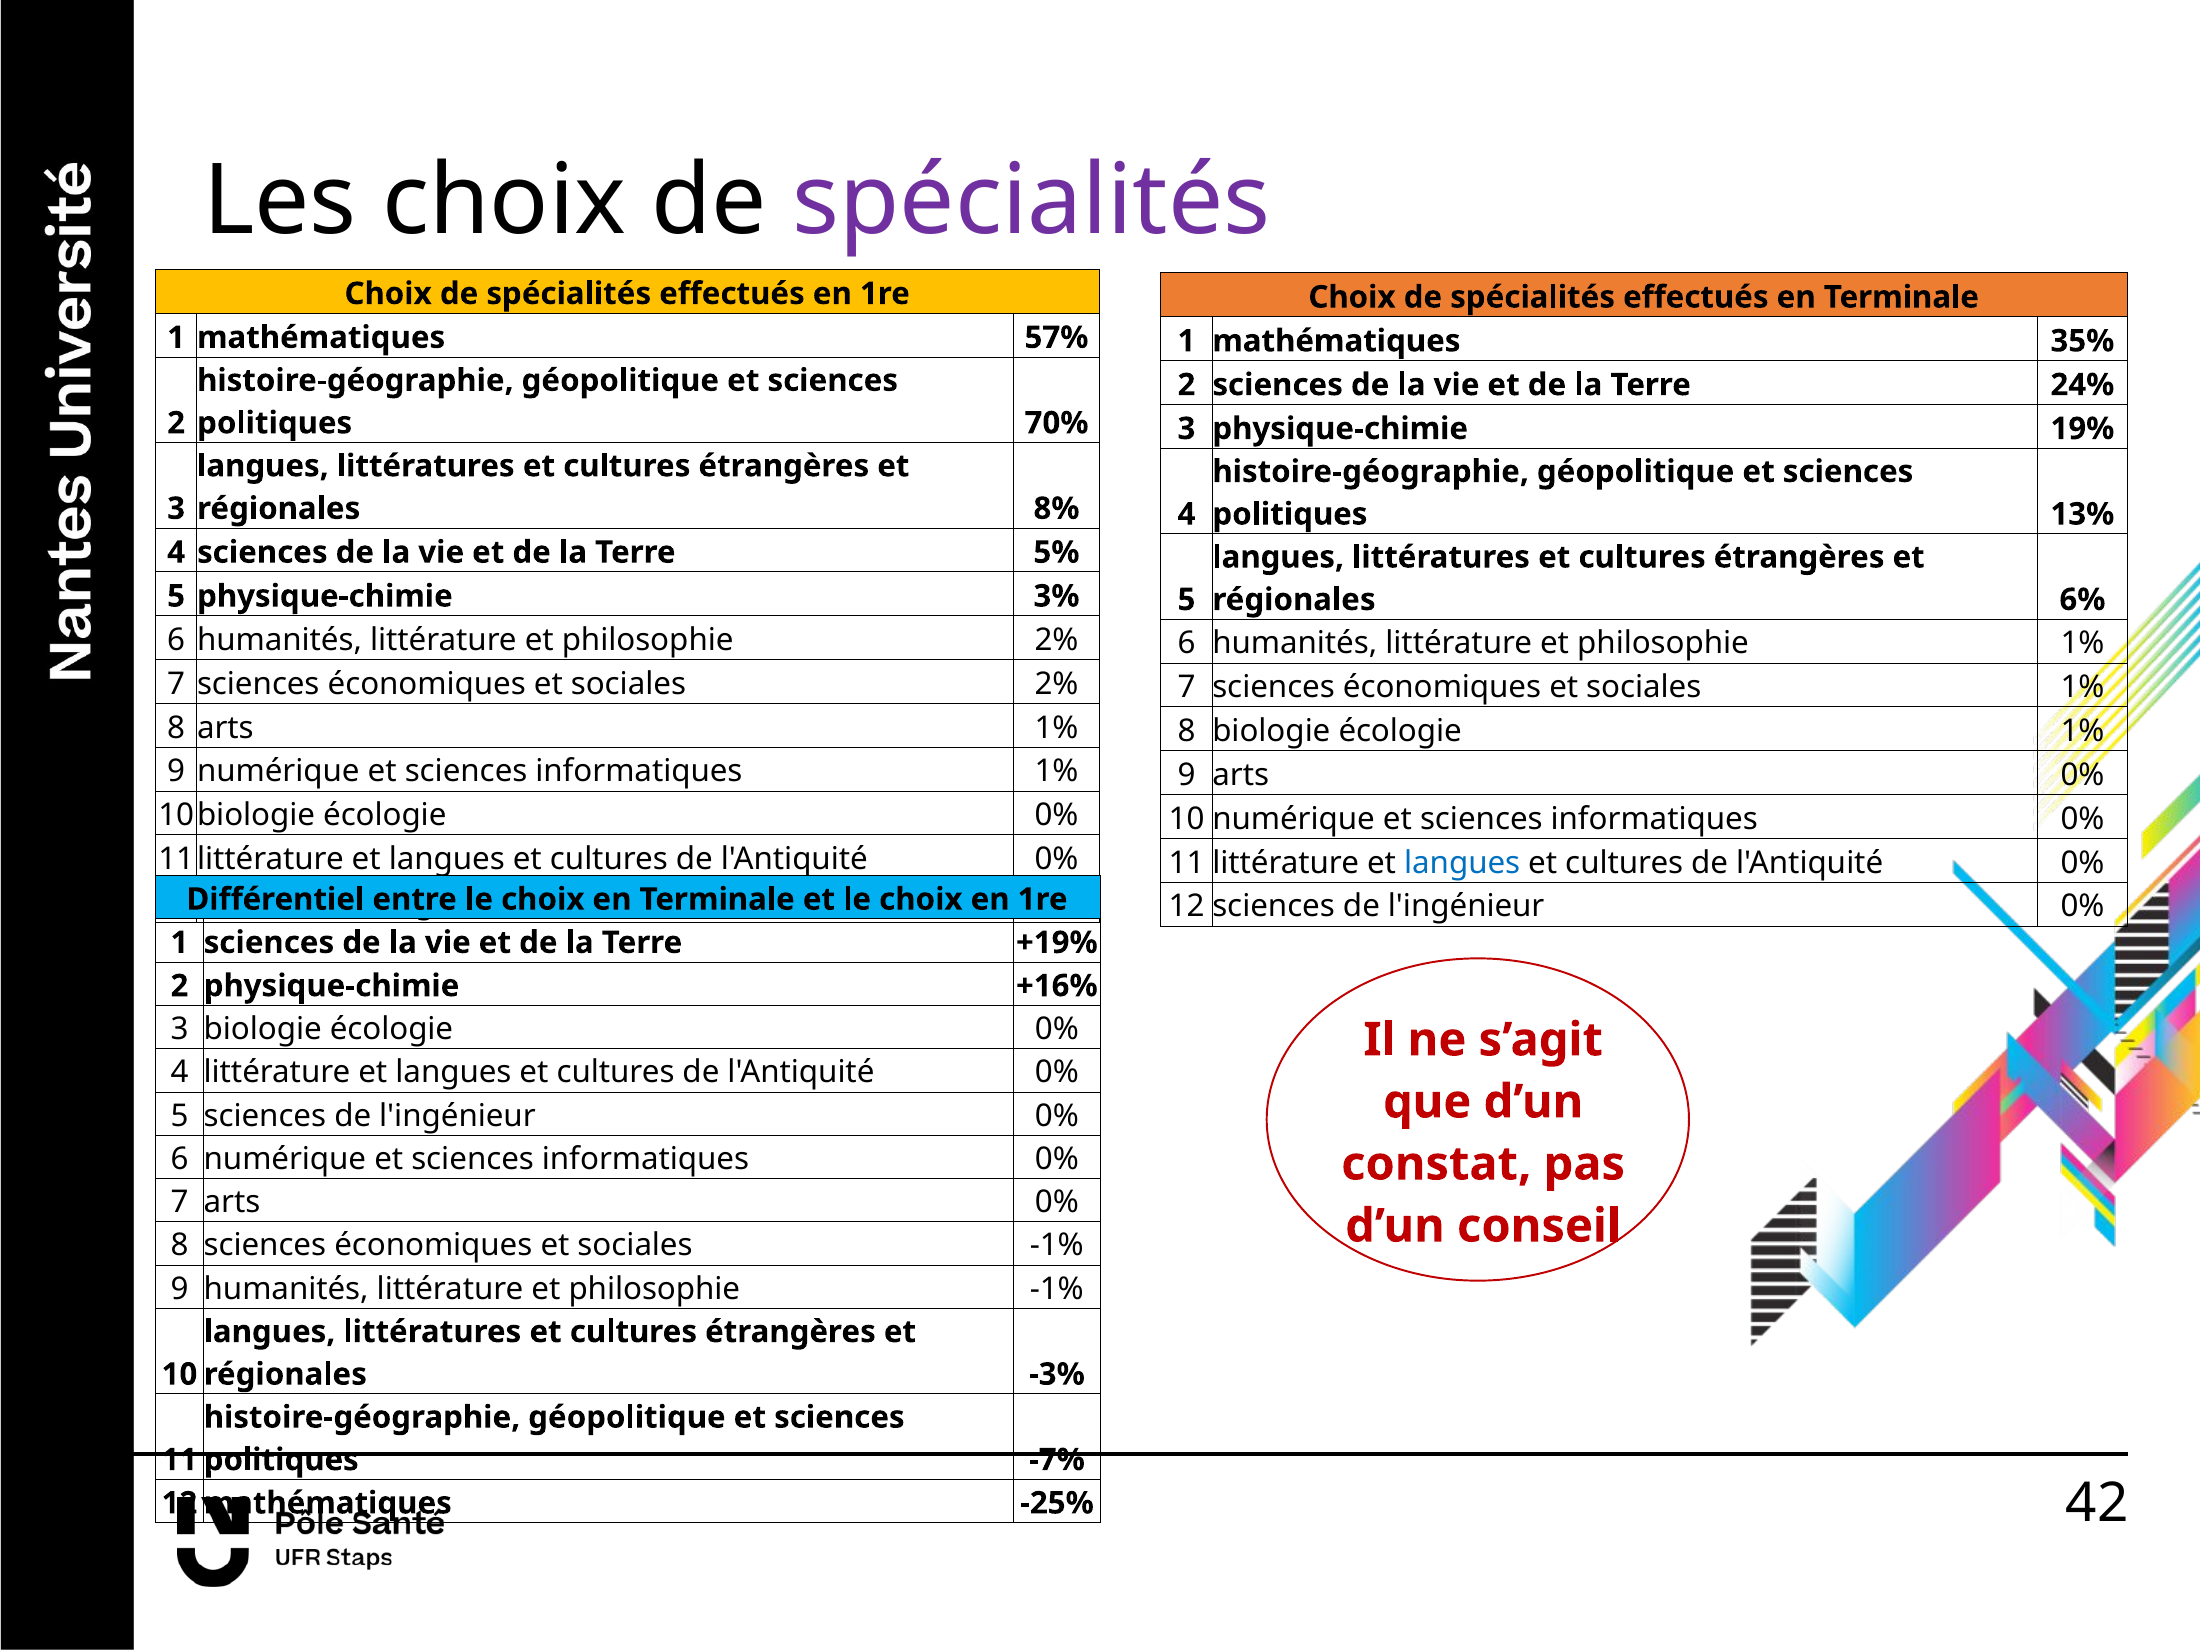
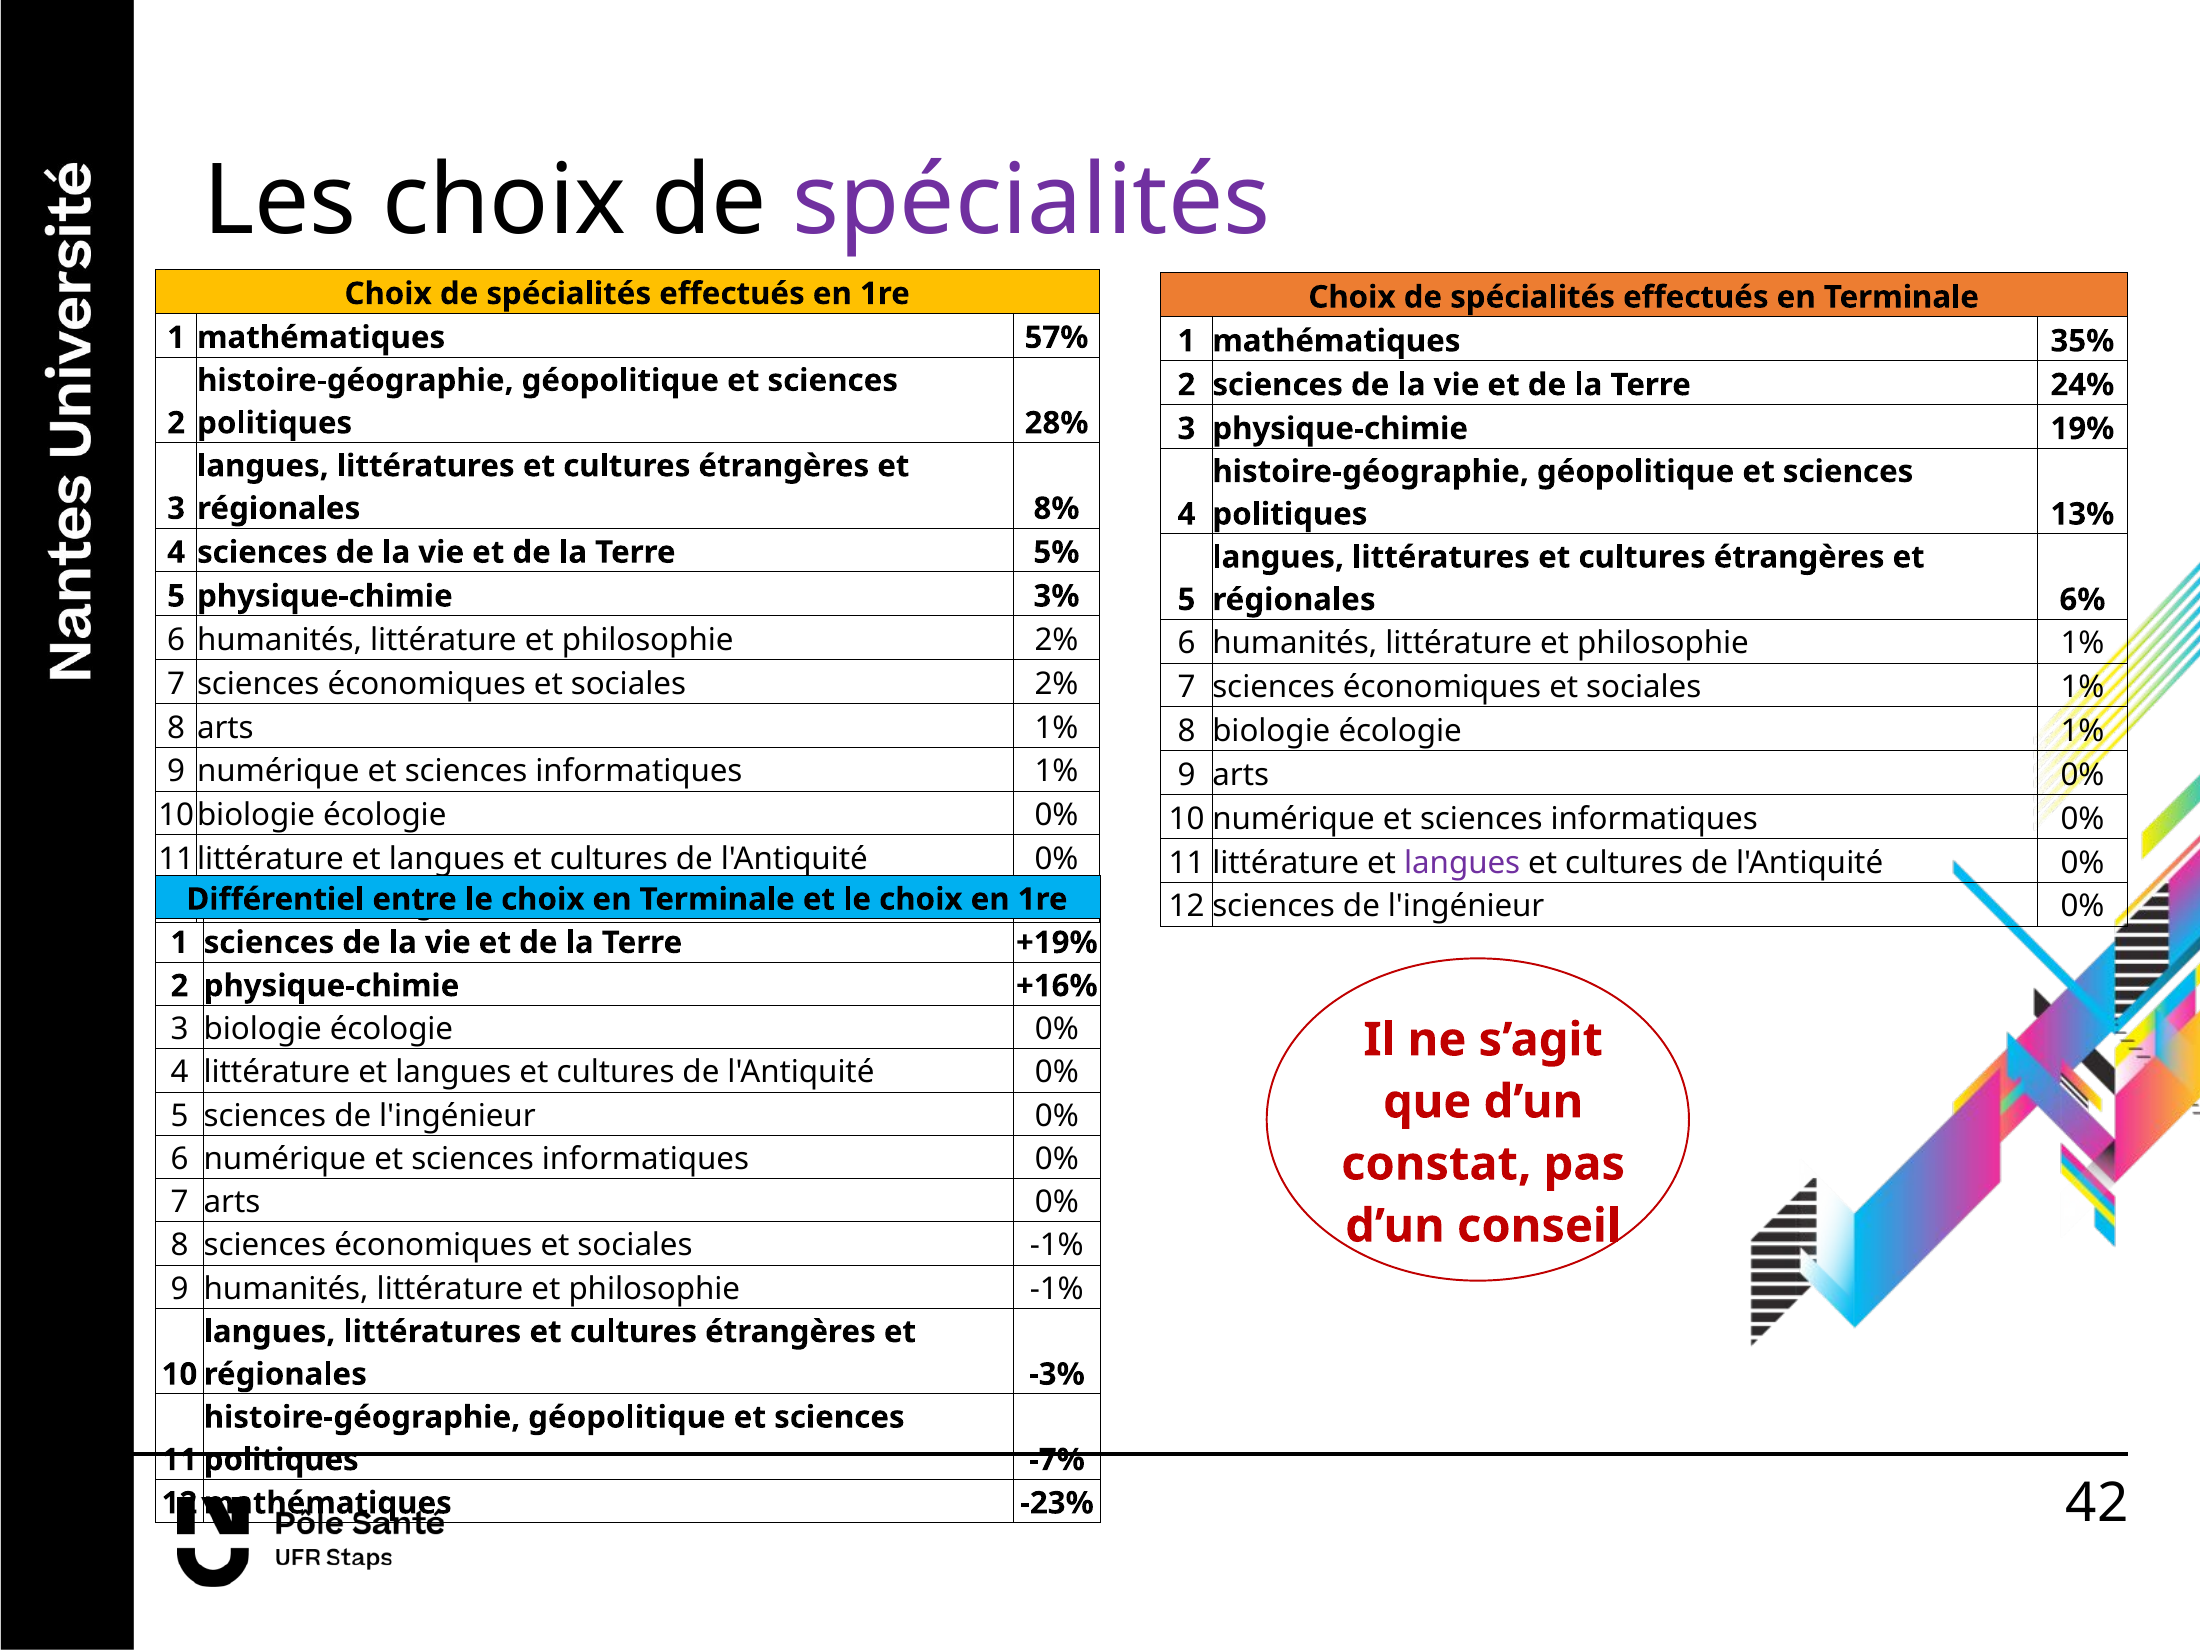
70%: 70% -> 28% (1057, 423)
langues colour: blue -> purple (1462, 863)
-25%: -25% -> -23% (1057, 1503)
